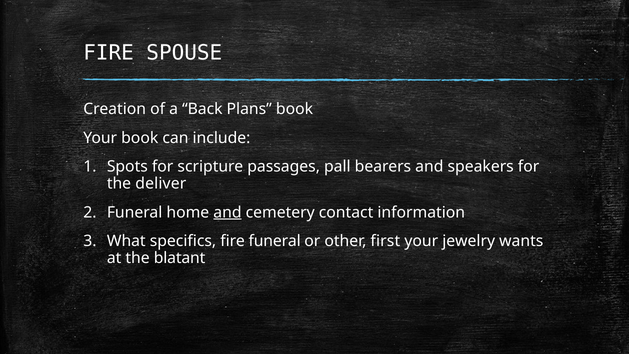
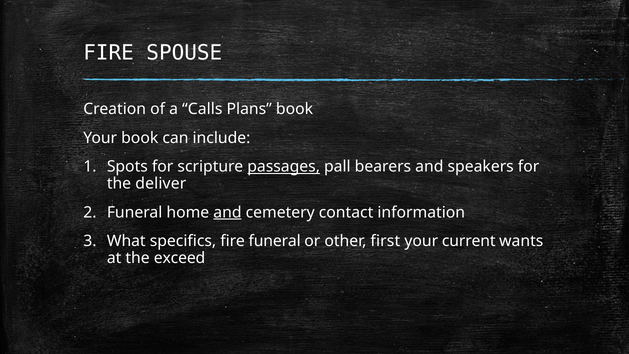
Back: Back -> Calls (202, 109)
passages underline: none -> present (284, 167)
jewelry: jewelry -> current (469, 241)
blatant: blatant -> exceed (180, 258)
